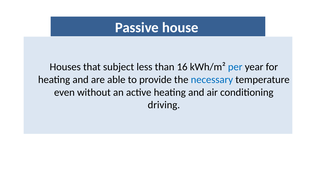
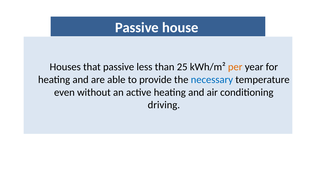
that subject: subject -> passive (119, 67)
16: 16 -> 25 (182, 67)
per colour: blue -> orange (235, 67)
